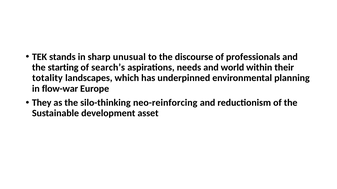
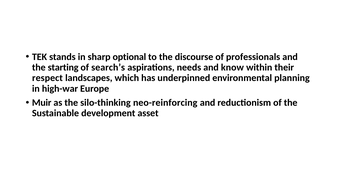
unusual: unusual -> optional (129, 57)
world: world -> know (232, 68)
totality: totality -> respect (47, 78)
flow-war: flow-war -> high-war (60, 89)
They: They -> Muir (42, 103)
